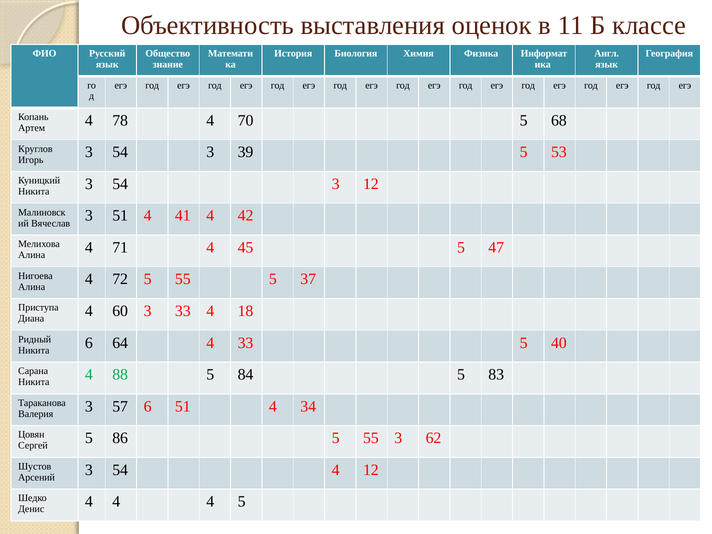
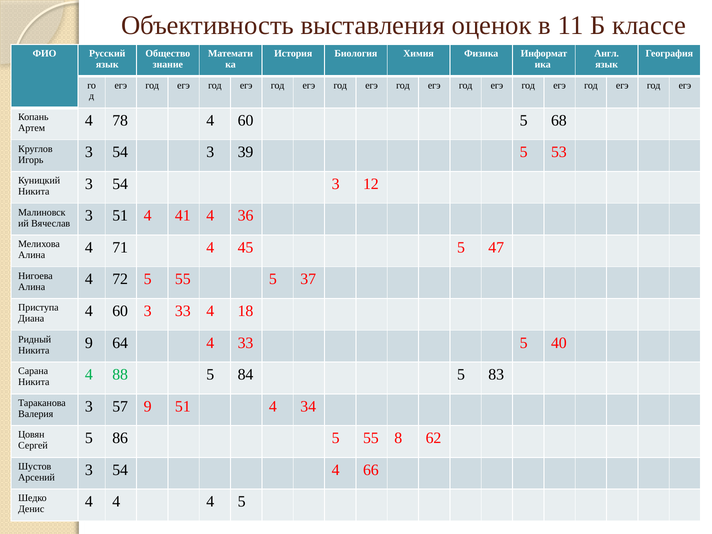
78 4 70: 70 -> 60 (246, 120)
42: 42 -> 36 (246, 216)
Никита 6: 6 -> 9 (89, 343)
57 6: 6 -> 9 (148, 406)
55 3: 3 -> 8 (398, 438)
4 12: 12 -> 66 (371, 470)
